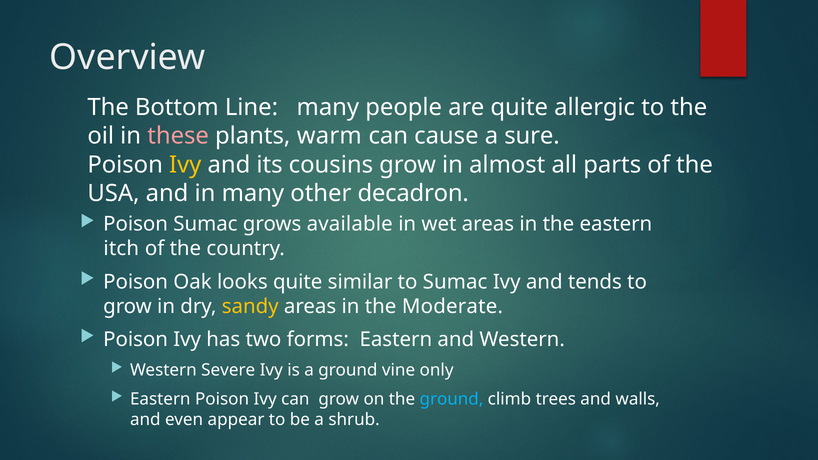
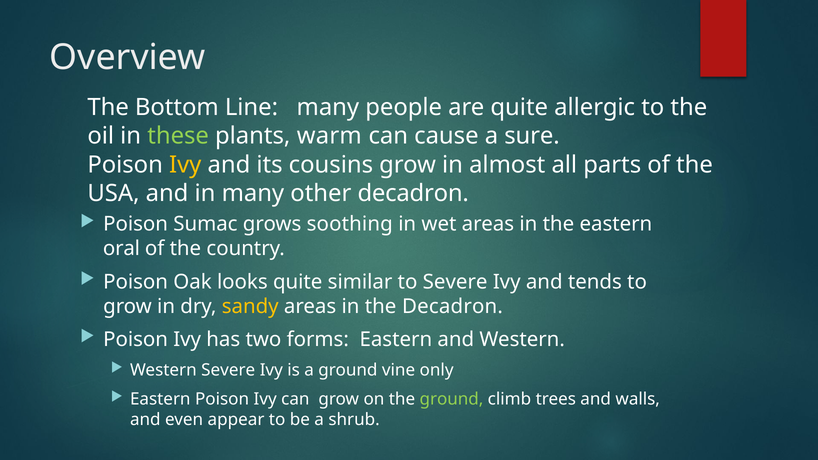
these colour: pink -> light green (178, 136)
available: available -> soothing (350, 224)
itch: itch -> oral (121, 249)
to Sumac: Sumac -> Severe (455, 282)
the Moderate: Moderate -> Decadron (452, 306)
ground colour: light blue -> light green (451, 399)
